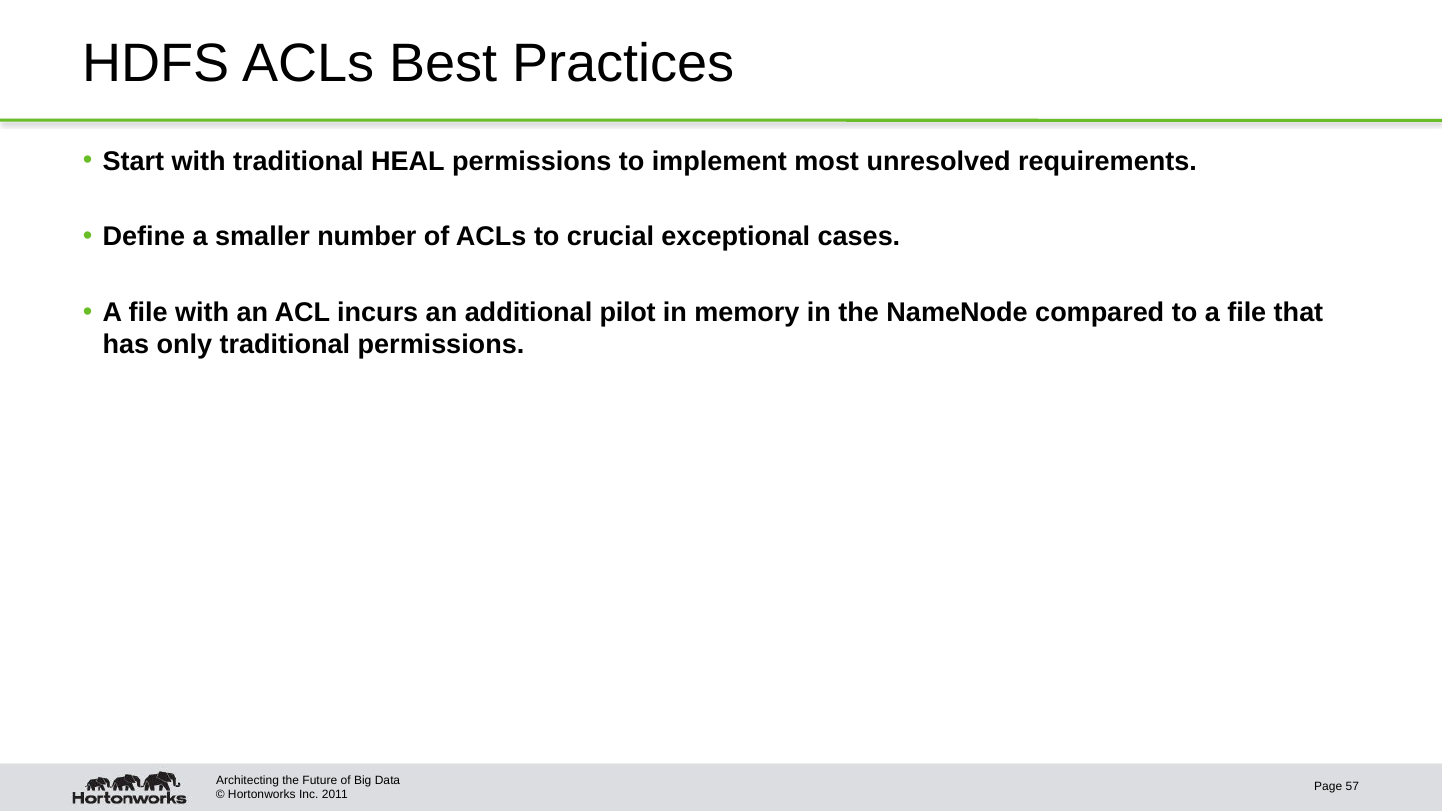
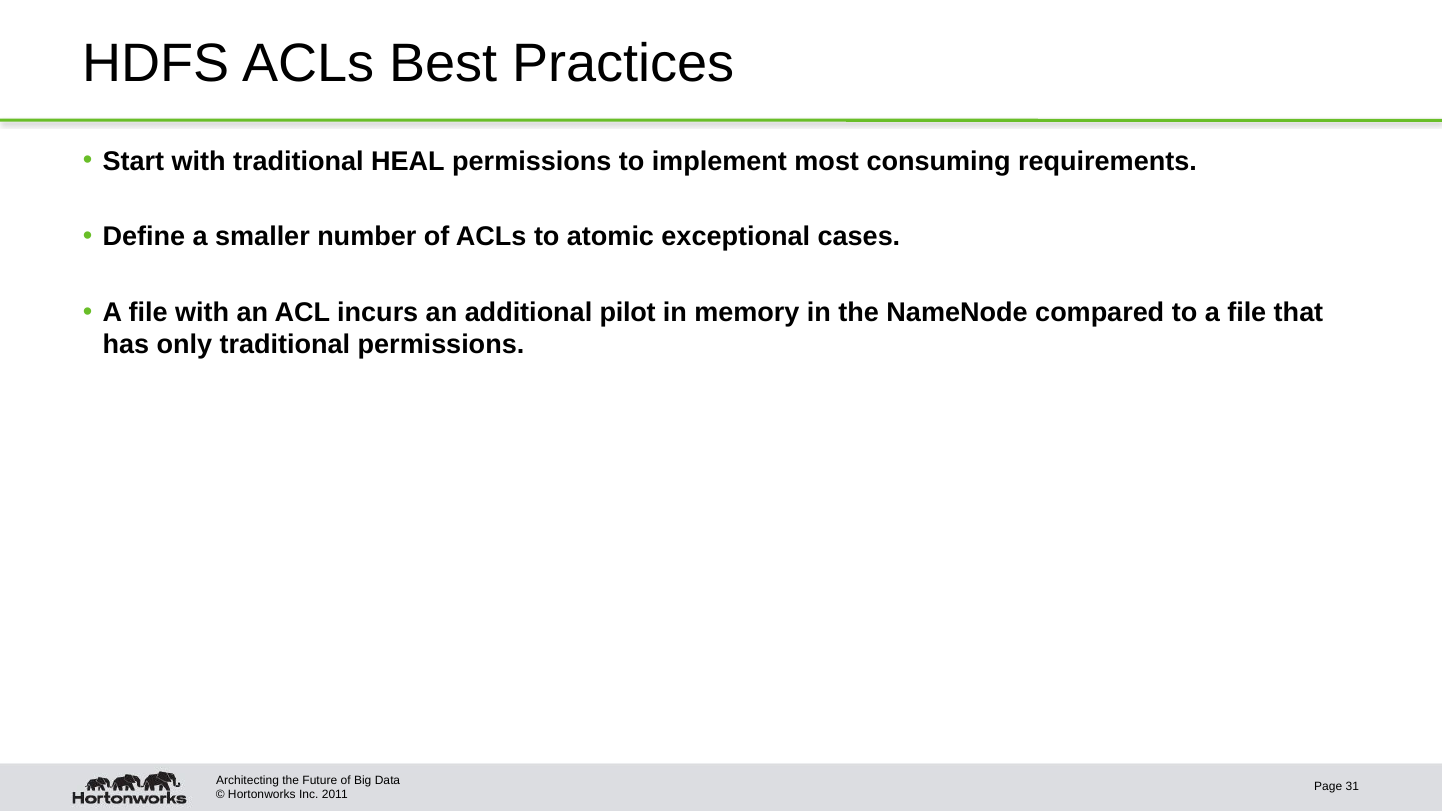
unresolved: unresolved -> consuming (939, 161)
crucial: crucial -> atomic (610, 237)
57: 57 -> 31 (1352, 787)
